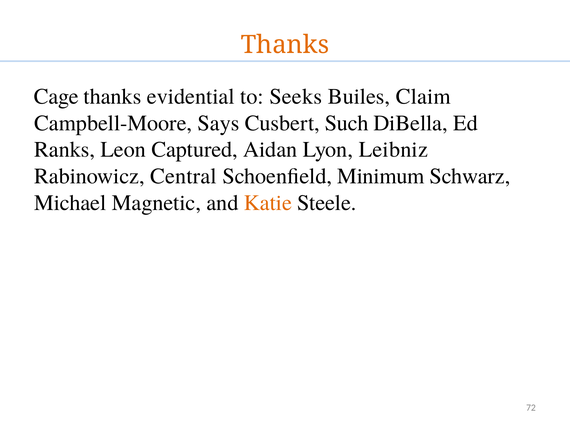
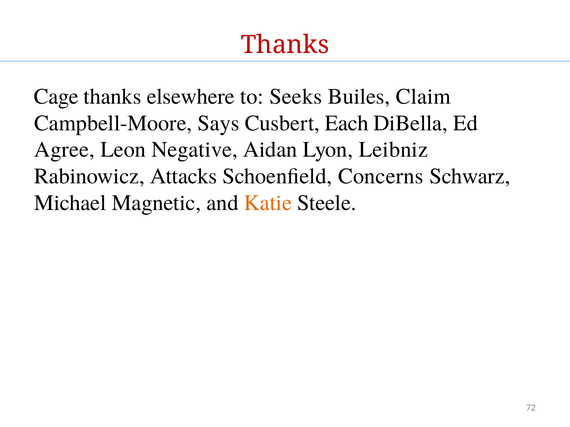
Thanks colour: orange -> red (285, 45)
evidential: evidential -> elsewhere (191, 97)
Such: Such -> Each (347, 123)
Ranks: Ranks -> Agree (64, 150)
Captured: Captured -> Negative (195, 150)
Central: Central -> Attacks (184, 176)
Minimum: Minimum -> Concerns (381, 176)
